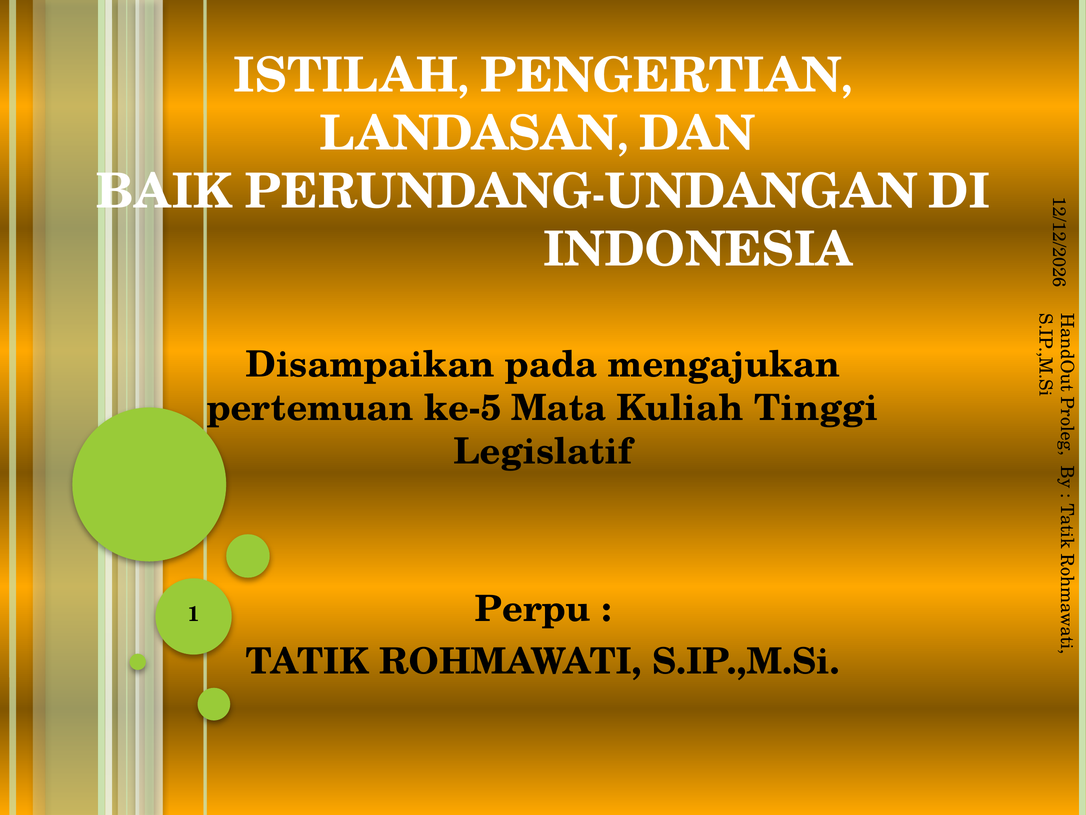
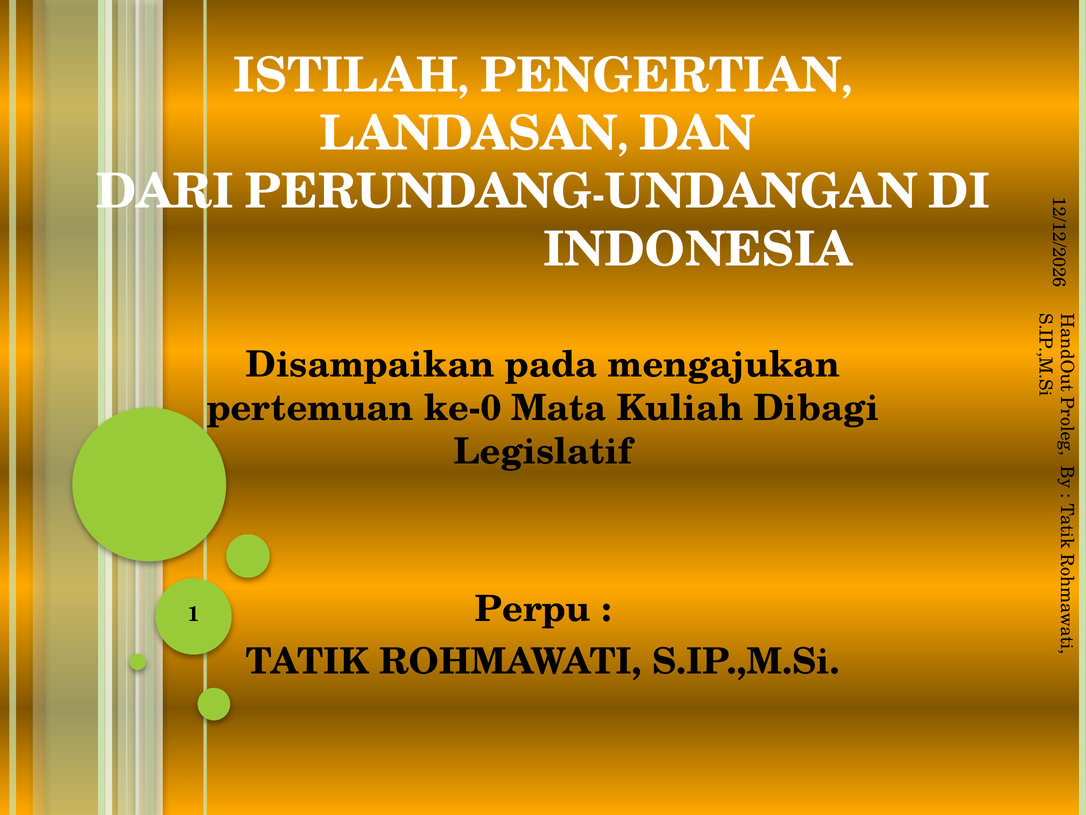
BAIK: BAIK -> DARI (165, 192)
ke-5: ke-5 -> ke-0 (463, 408)
Tinggi: Tinggi -> Dibagi (816, 408)
